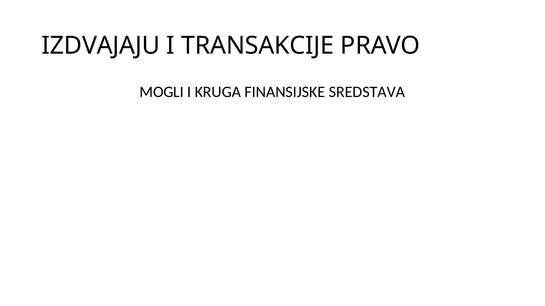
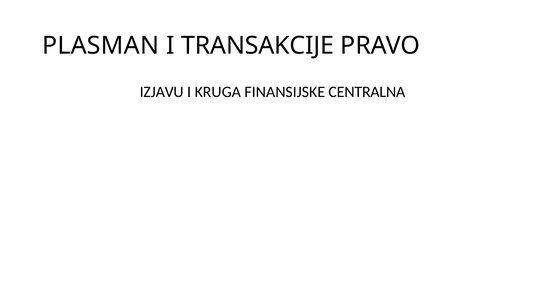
IZDVAJAJU: IZDVAJAJU -> PLASMAN (101, 46)
MOGLI: MOGLI -> IZJAVU (162, 92)
SREDSTAVA: SREDSTAVA -> CENTRALNA (367, 92)
